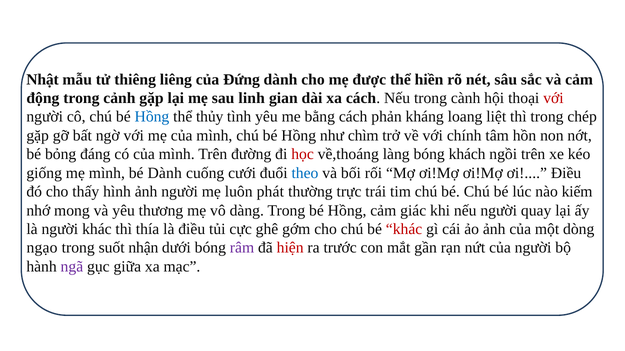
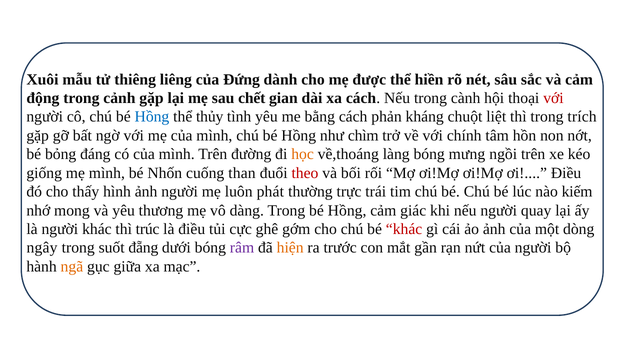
Nhật: Nhật -> Xuôi (42, 79)
linh: linh -> chết (252, 98)
loang: loang -> chuột (465, 117)
chép: chép -> trích (582, 117)
học colour: red -> orange (303, 154)
khách: khách -> mưng (467, 154)
bé Dành: Dành -> Nhốn (165, 173)
cưới: cưới -> than (242, 173)
theo colour: blue -> red (305, 173)
thía: thía -> trúc (148, 229)
ngạo: ngạo -> ngây (42, 248)
nhận: nhận -> đẵng (143, 248)
hiện colour: red -> orange (290, 248)
ngã colour: purple -> orange (72, 267)
